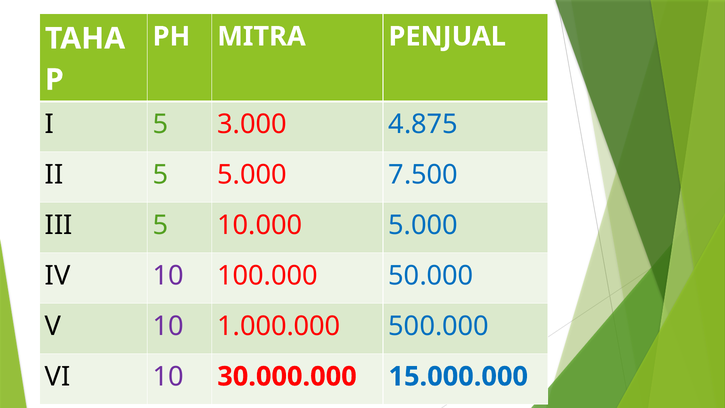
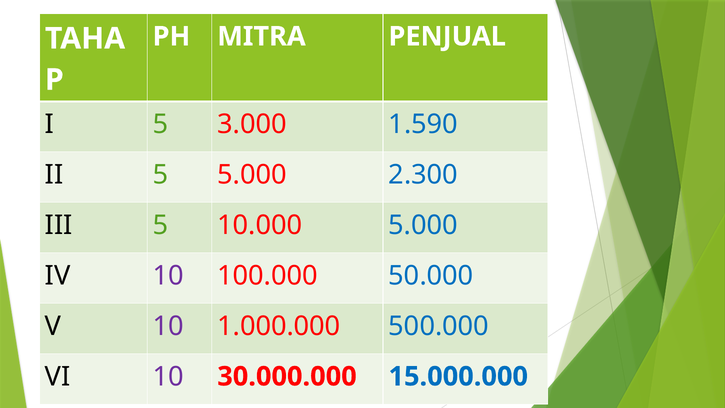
4.875: 4.875 -> 1.590 (423, 124)
7.500: 7.500 -> 2.300 (423, 175)
